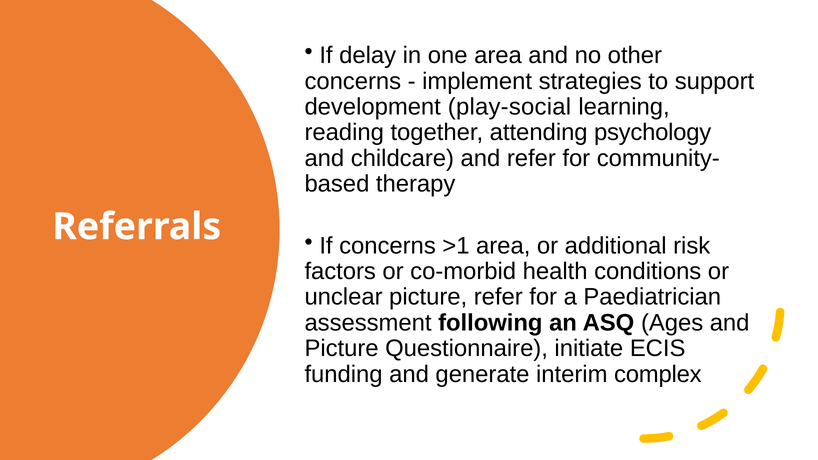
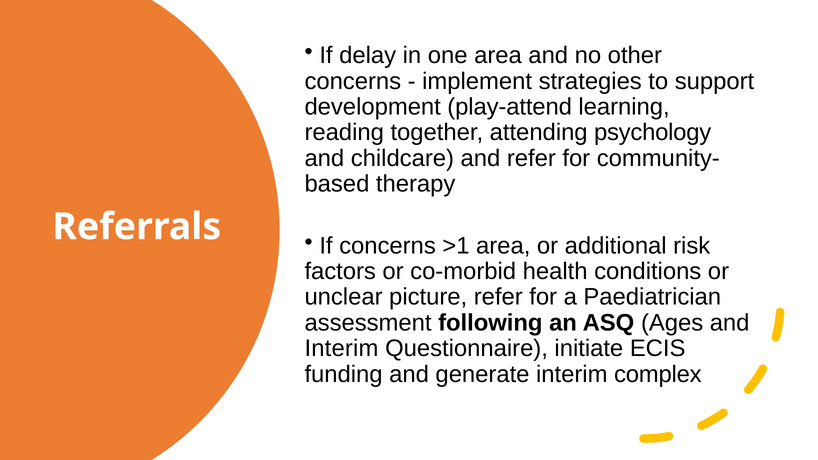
play-social: play-social -> play-attend (510, 107)
Picture: Picture -> Interim (341, 349)
